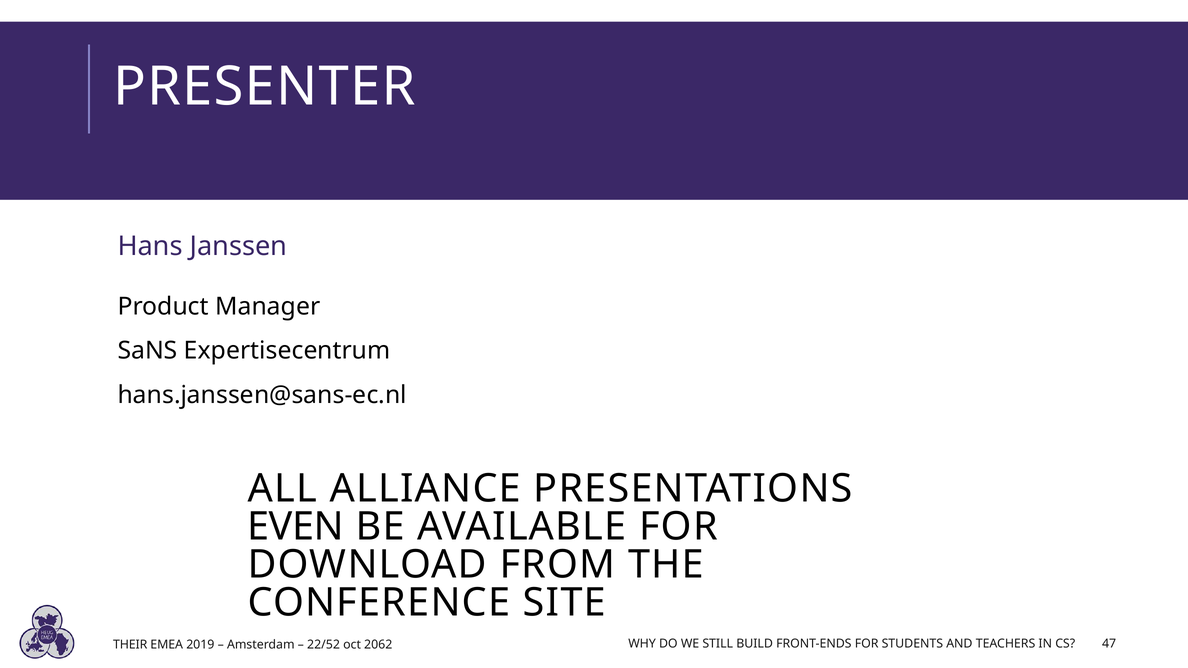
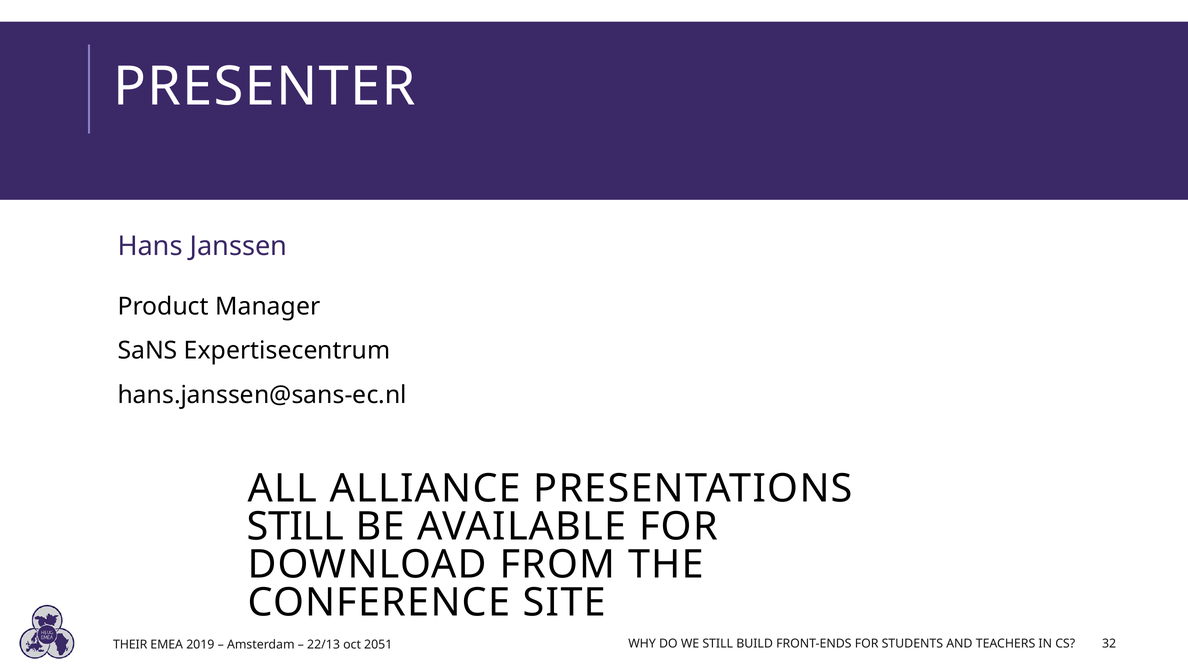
EVEN: EVEN -> STILL (296, 527)
47: 47 -> 32 (1109, 644)
22/52: 22/52 -> 22/13 (324, 645)
2062: 2062 -> 2051 (378, 645)
